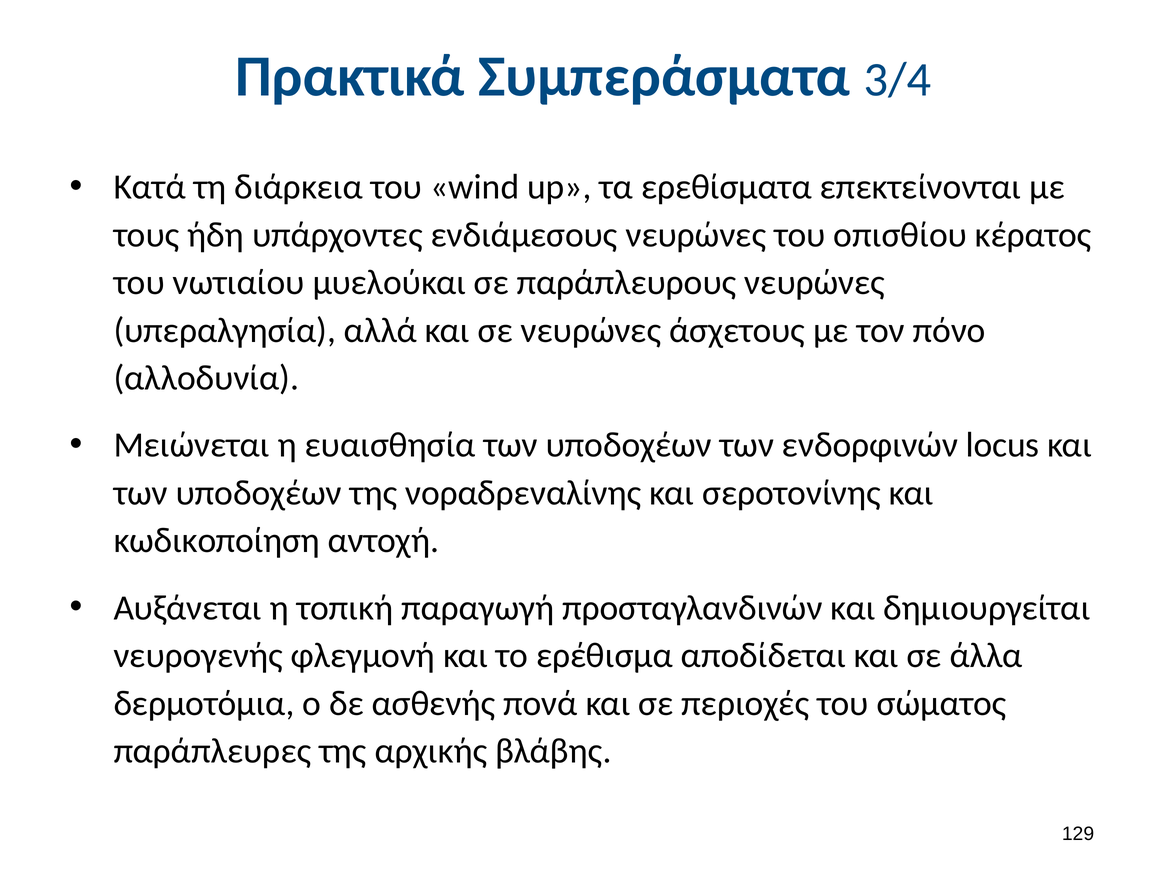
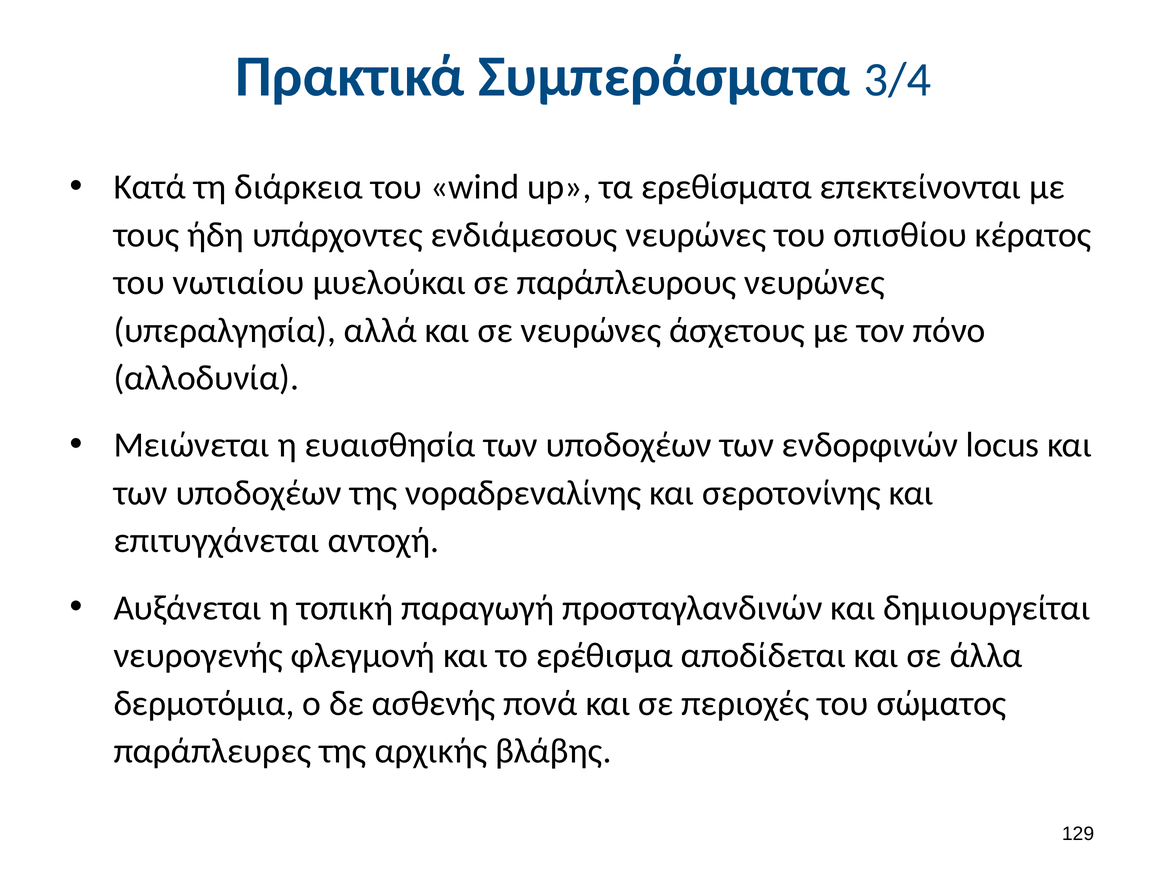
κωδικοποίηση: κωδικοποίηση -> επιτυγχάνεται (216, 541)
